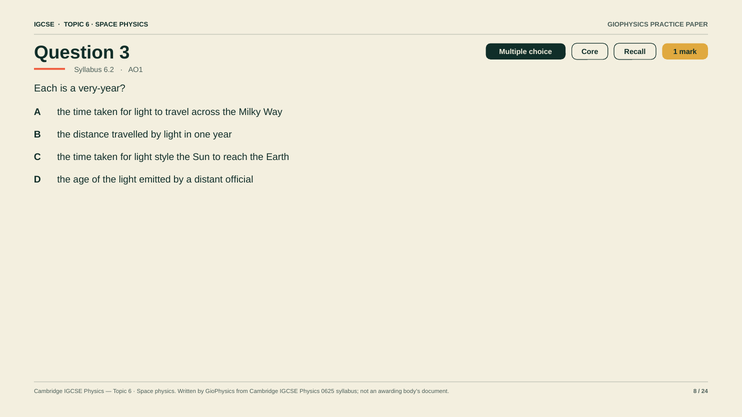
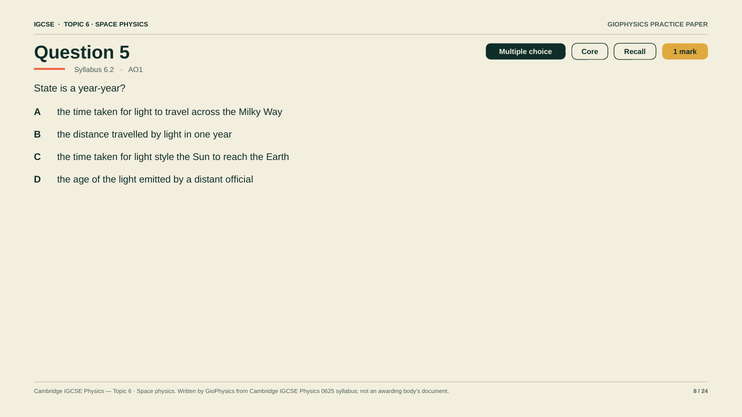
3: 3 -> 5 (125, 53)
Each: Each -> State (46, 89)
very-year: very-year -> year-year (102, 89)
